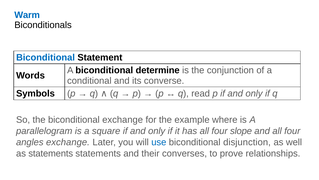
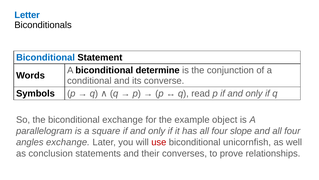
Warm: Warm -> Letter (27, 15)
where: where -> object (225, 120)
use colour: blue -> red (159, 142)
disjunction: disjunction -> unicornfish (247, 142)
as statements: statements -> conclusion (51, 153)
